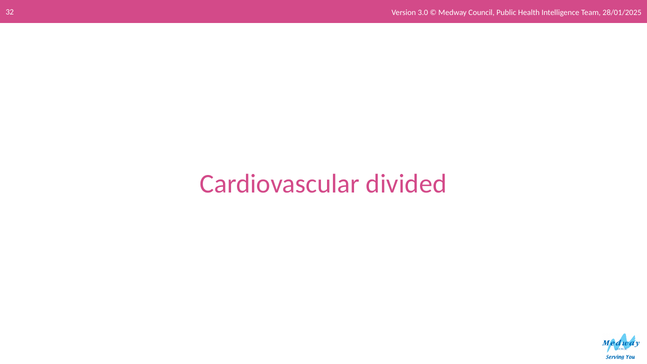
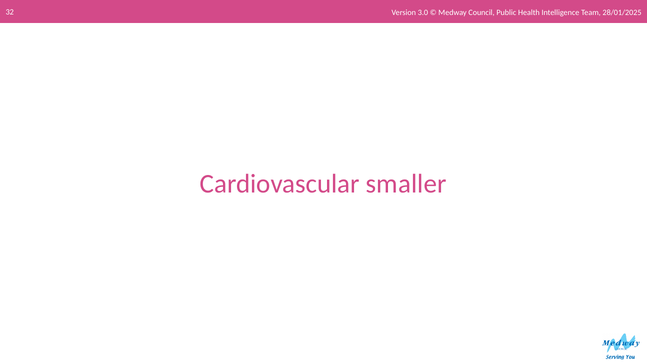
divided: divided -> smaller (406, 184)
